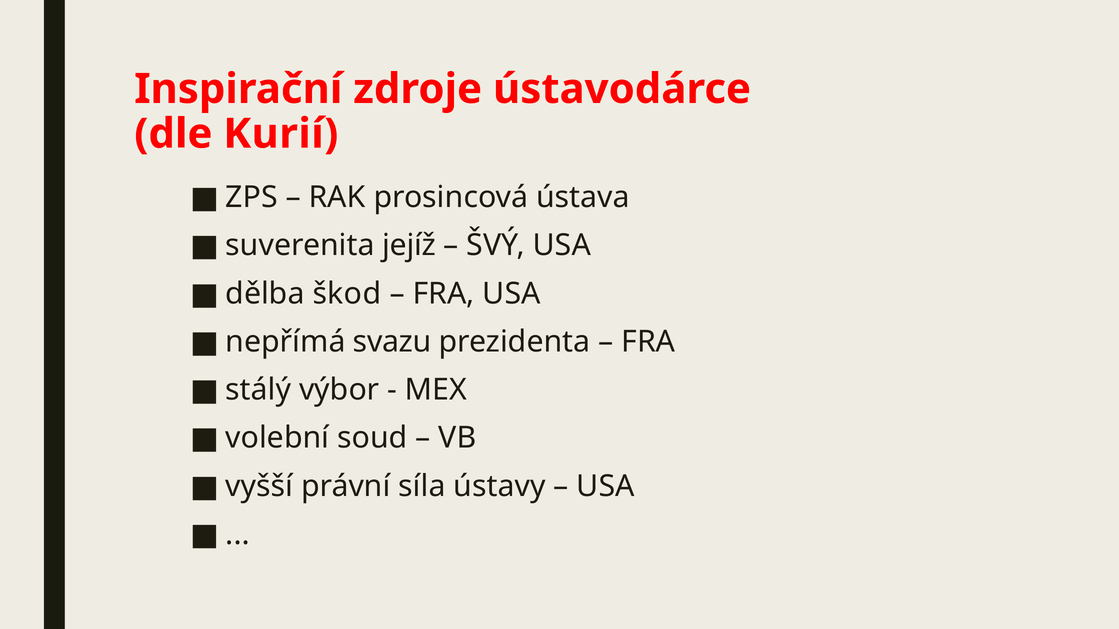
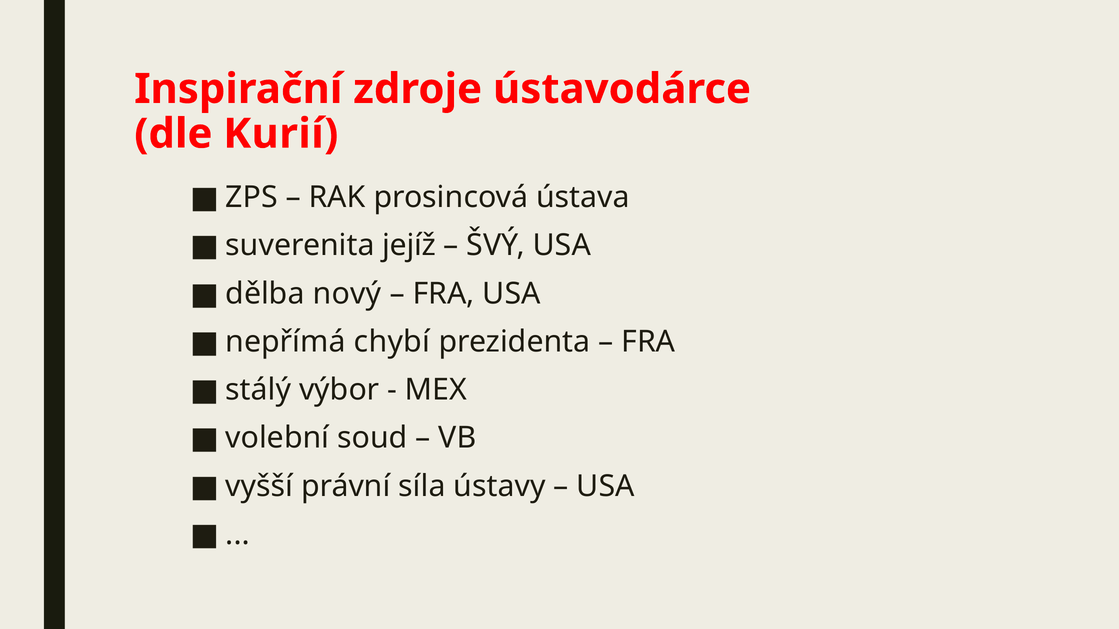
škod: škod -> nový (347, 294)
svazu: svazu -> chybí (392, 342)
